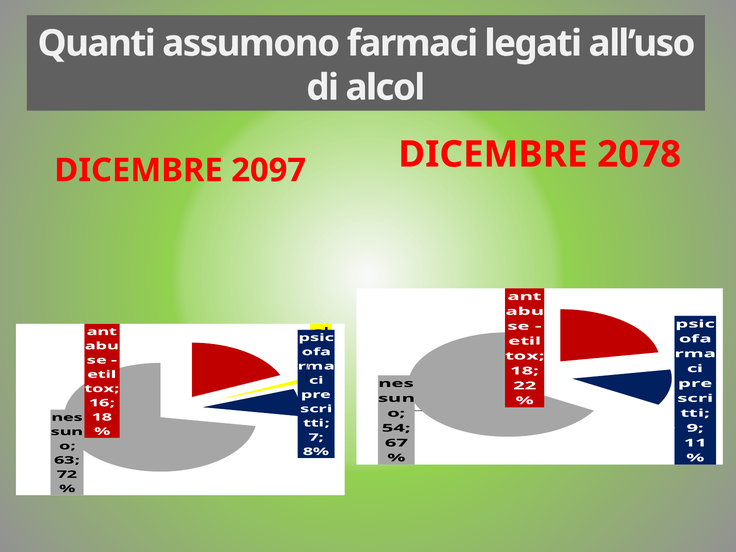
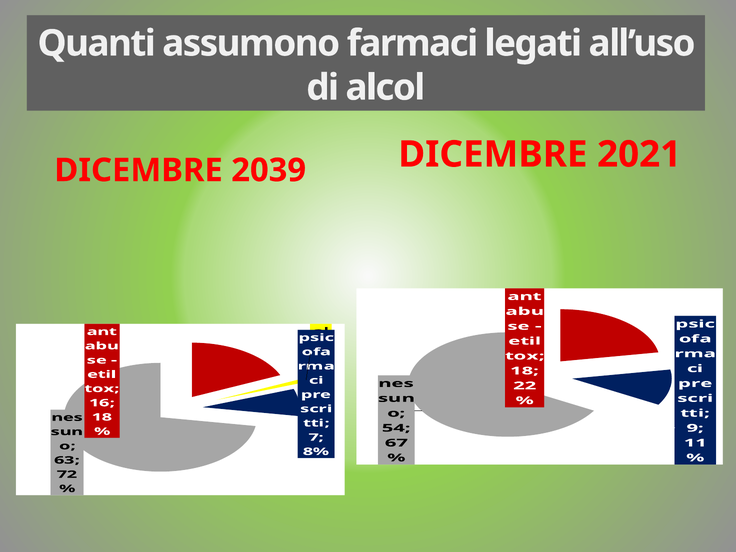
2097: 2097 -> 2039 (269, 170)
2078: 2078 -> 2021 (639, 154)
